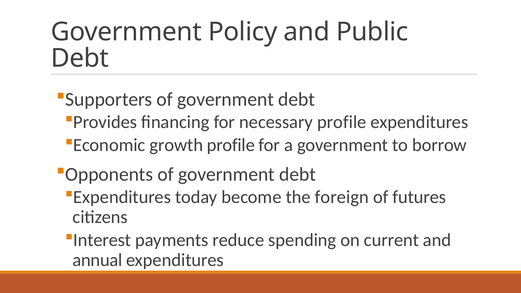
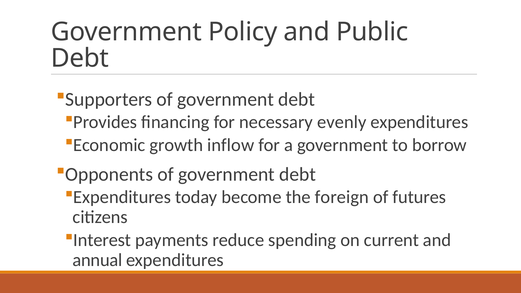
necessary profile: profile -> evenly (342, 122)
growth profile: profile -> inflow (231, 145)
